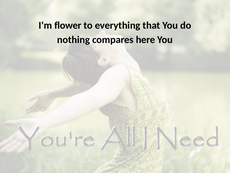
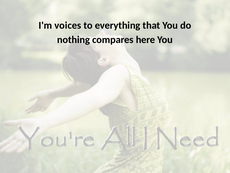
flower: flower -> voices (68, 25)
